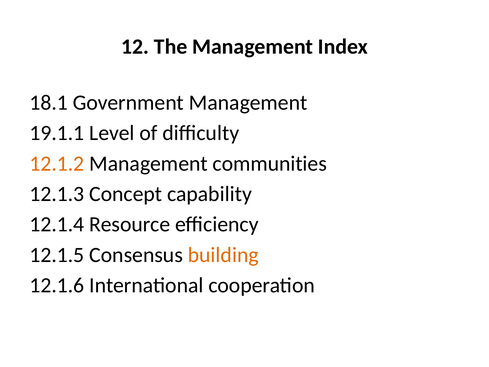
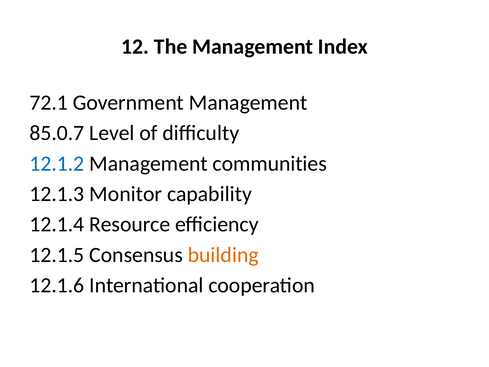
18.1: 18.1 -> 72.1 (49, 103)
19.1.1: 19.1.1 -> 85.0.7 (57, 133)
12.1.2 colour: orange -> blue (57, 163)
Concept: Concept -> Monitor (126, 194)
